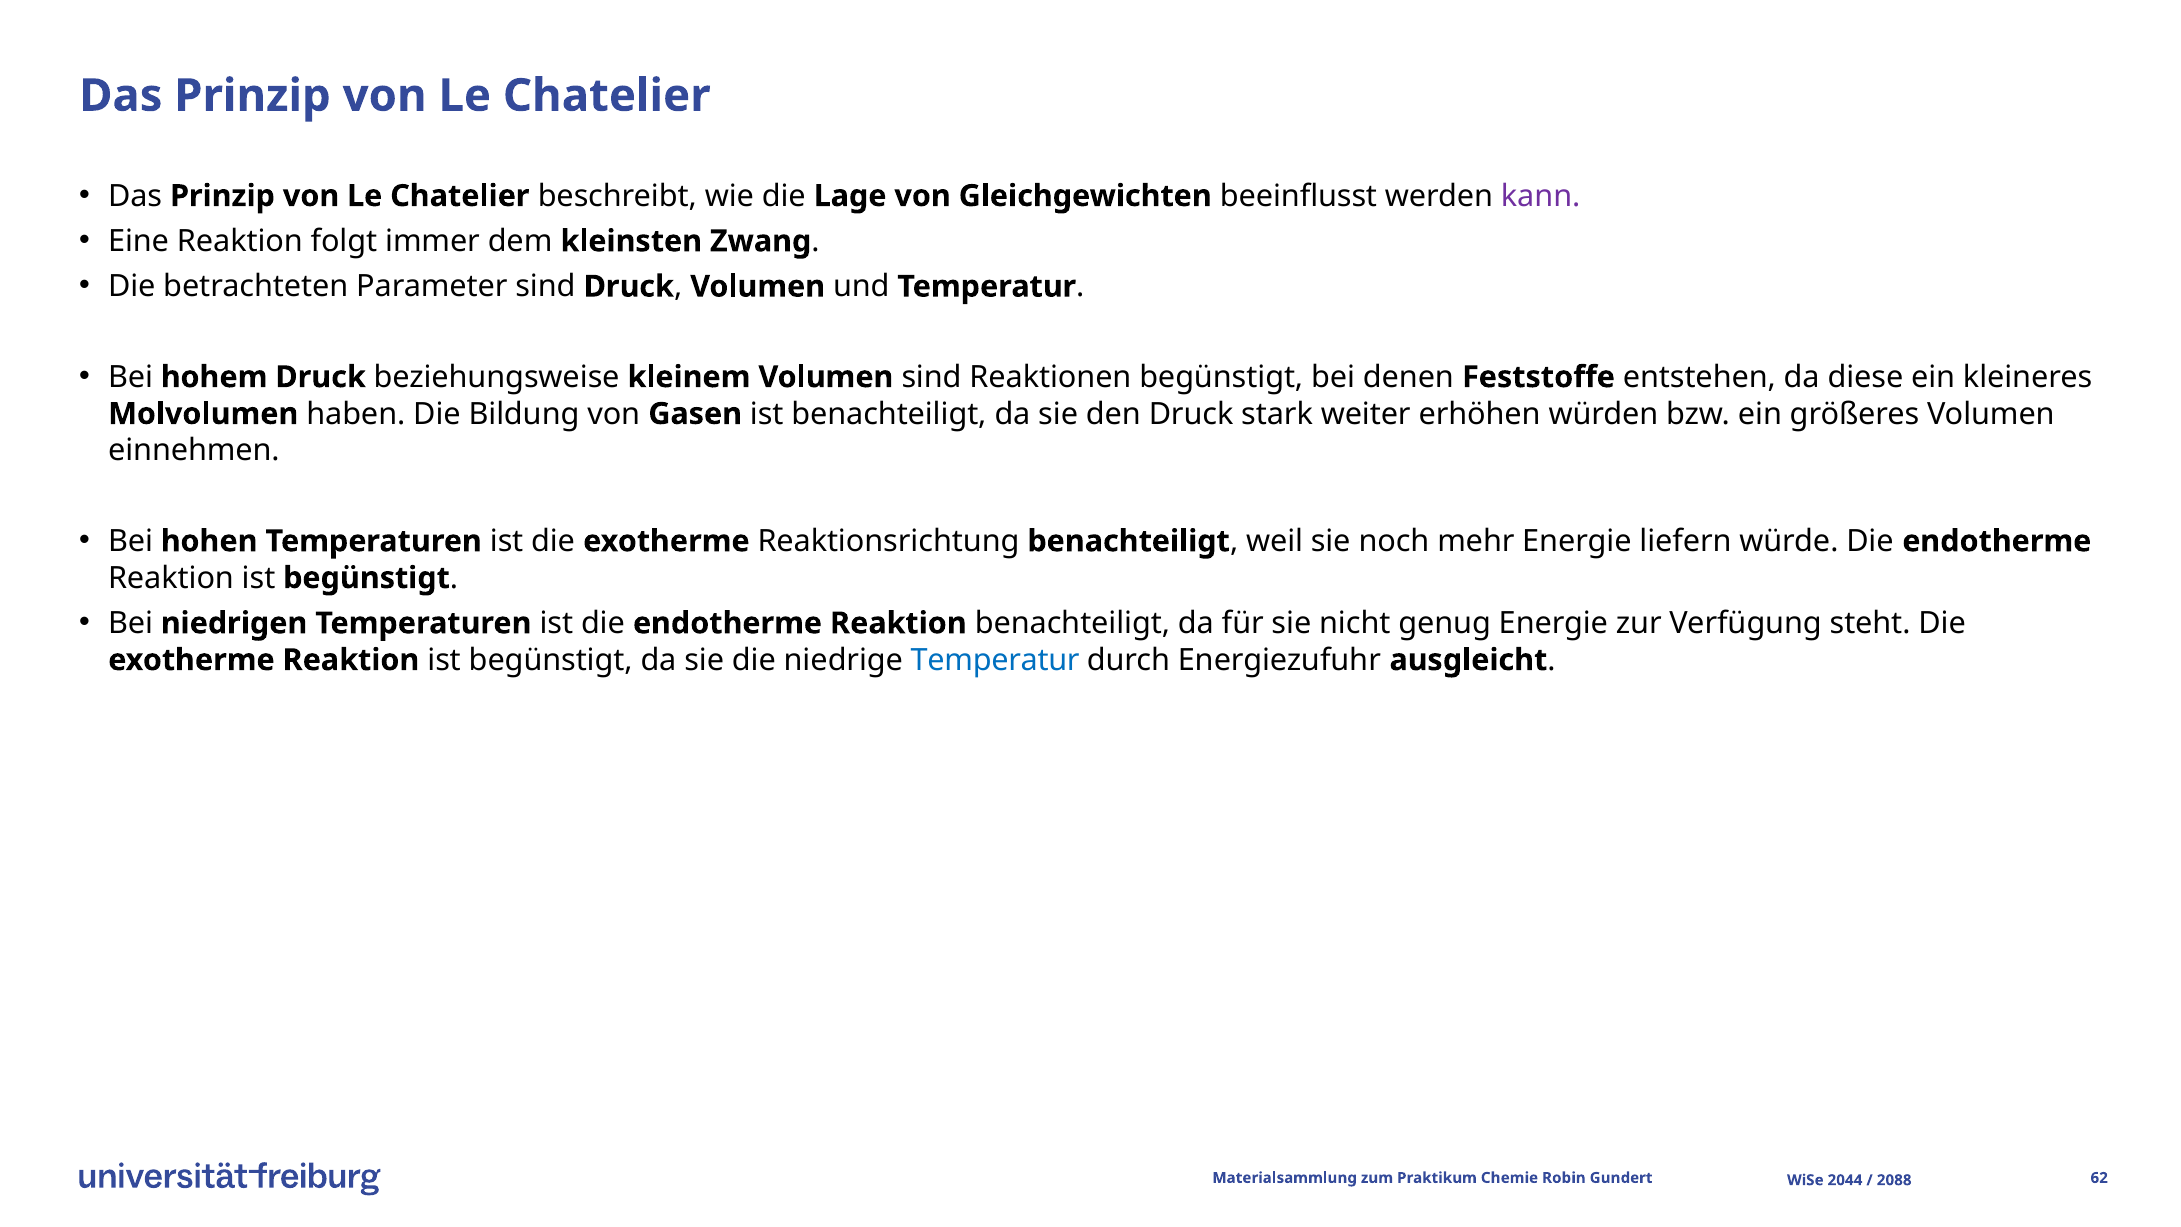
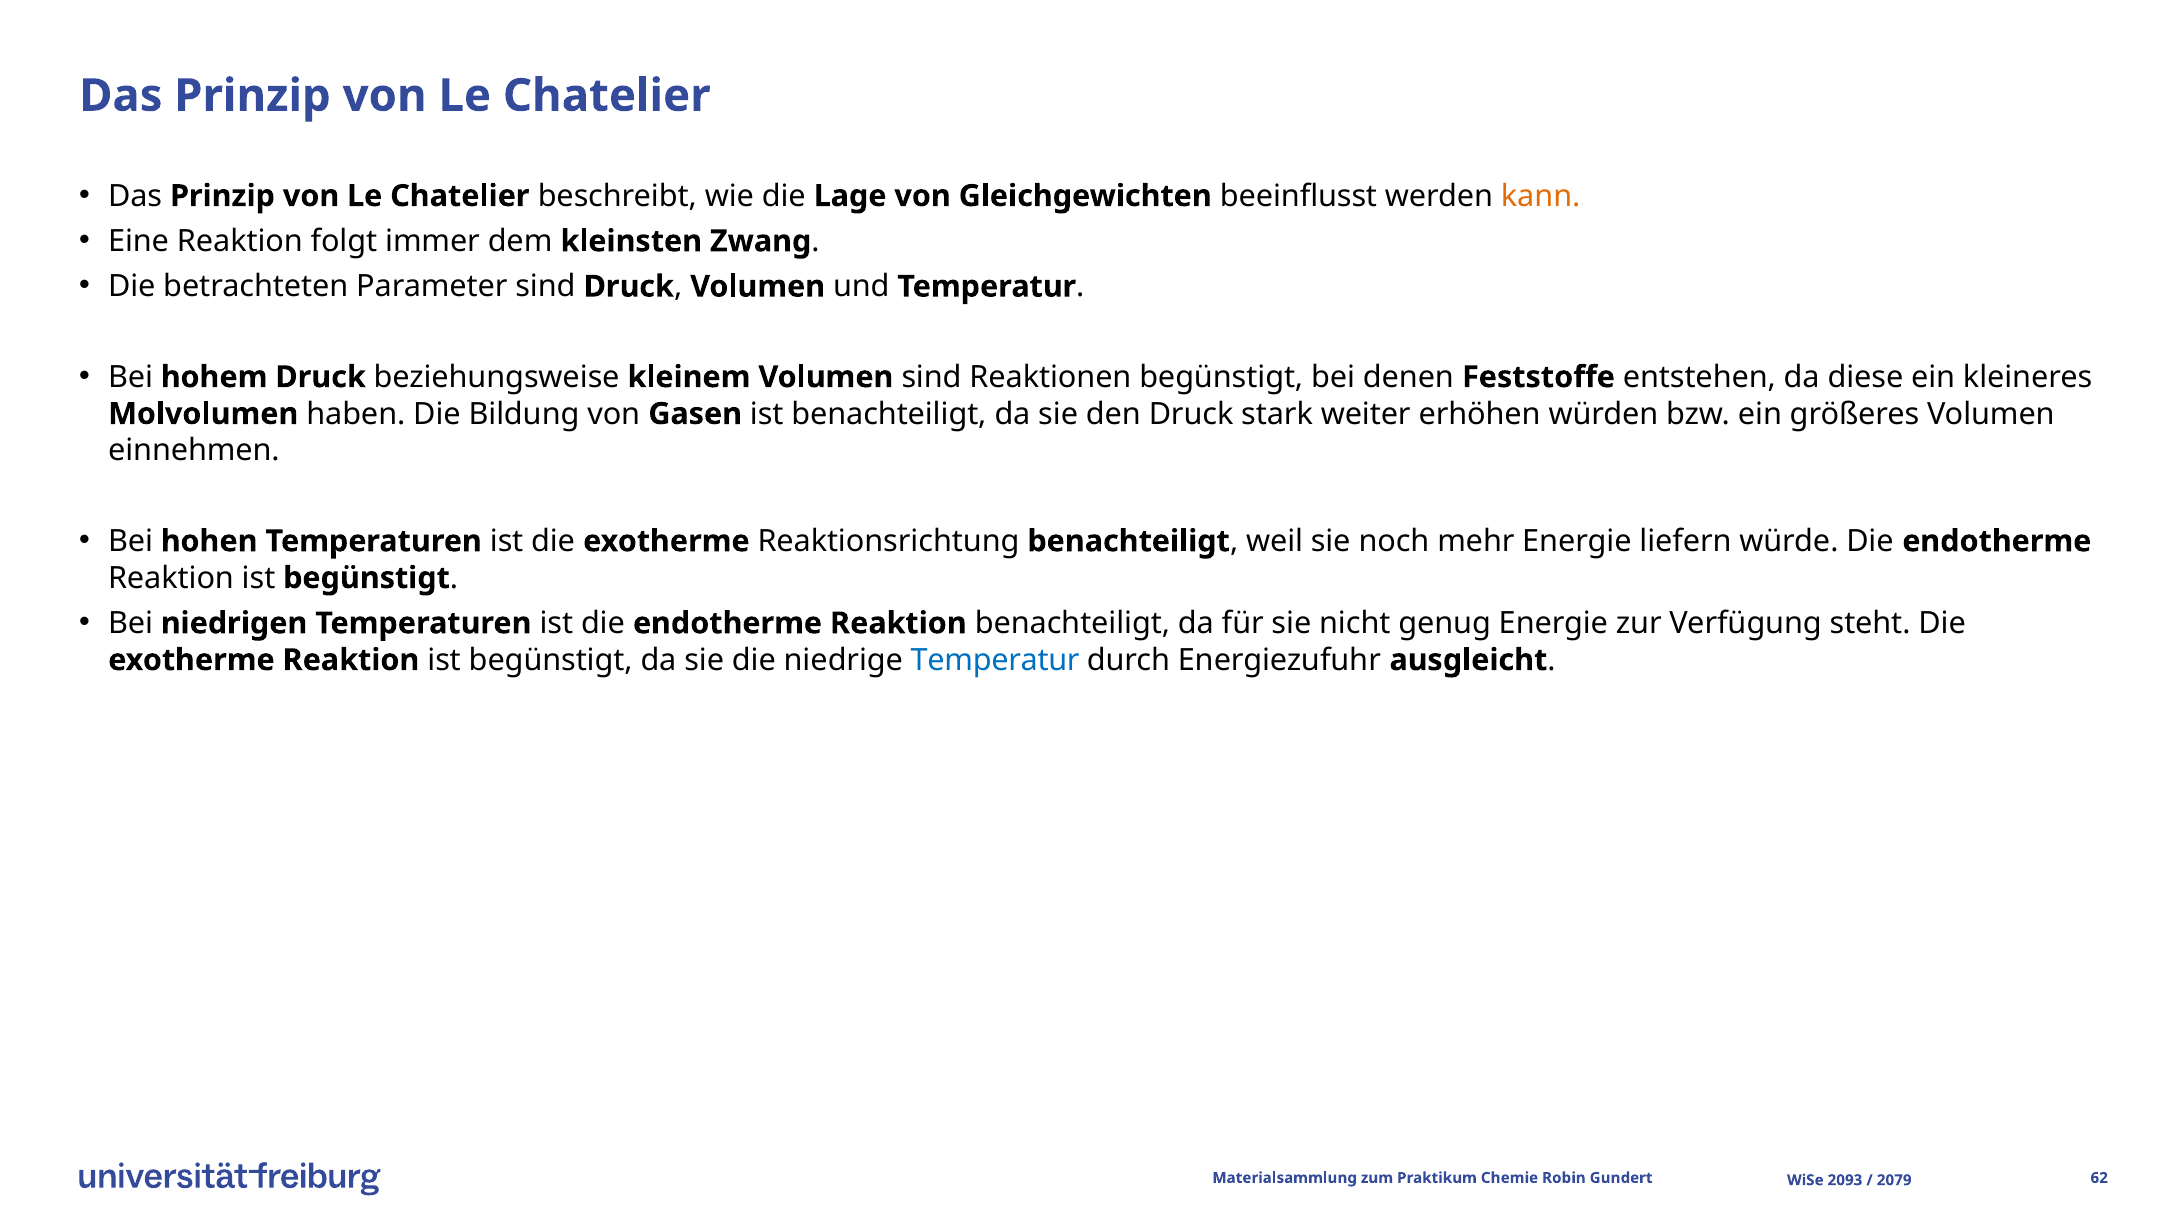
kann colour: purple -> orange (1541, 196)
2044: 2044 -> 2093 (1845, 1180)
2088: 2088 -> 2079 (1894, 1180)
